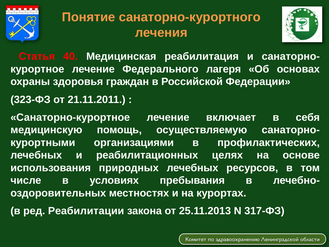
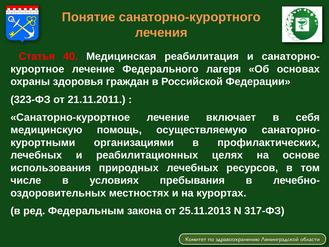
Реабилитации: Реабилитации -> Федеральным (86, 211)
